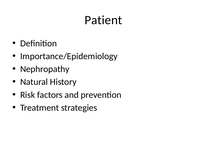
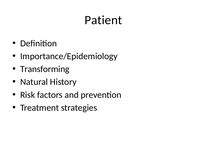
Nephropathy: Nephropathy -> Transforming (45, 69)
